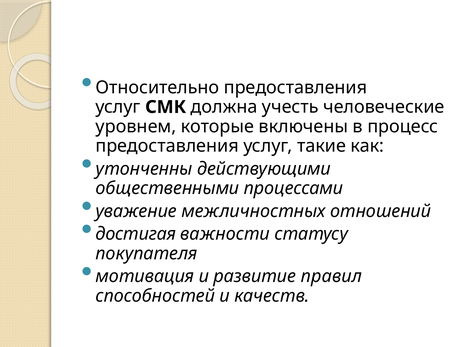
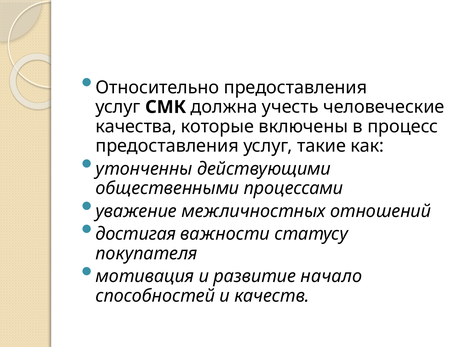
уровнем: уровнем -> качества (136, 126)
правил: правил -> начало (331, 276)
